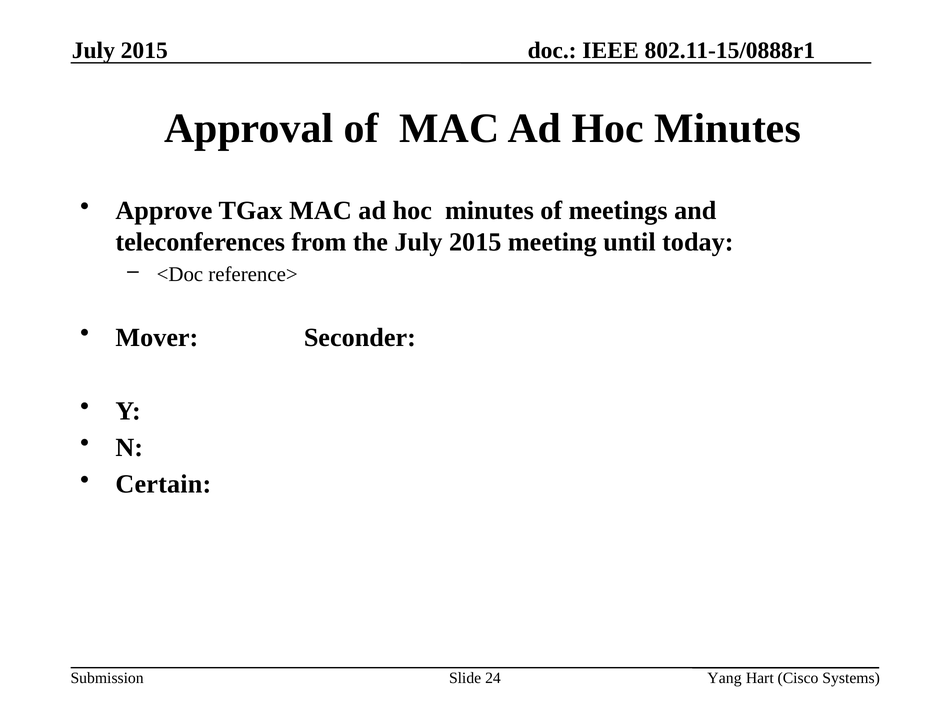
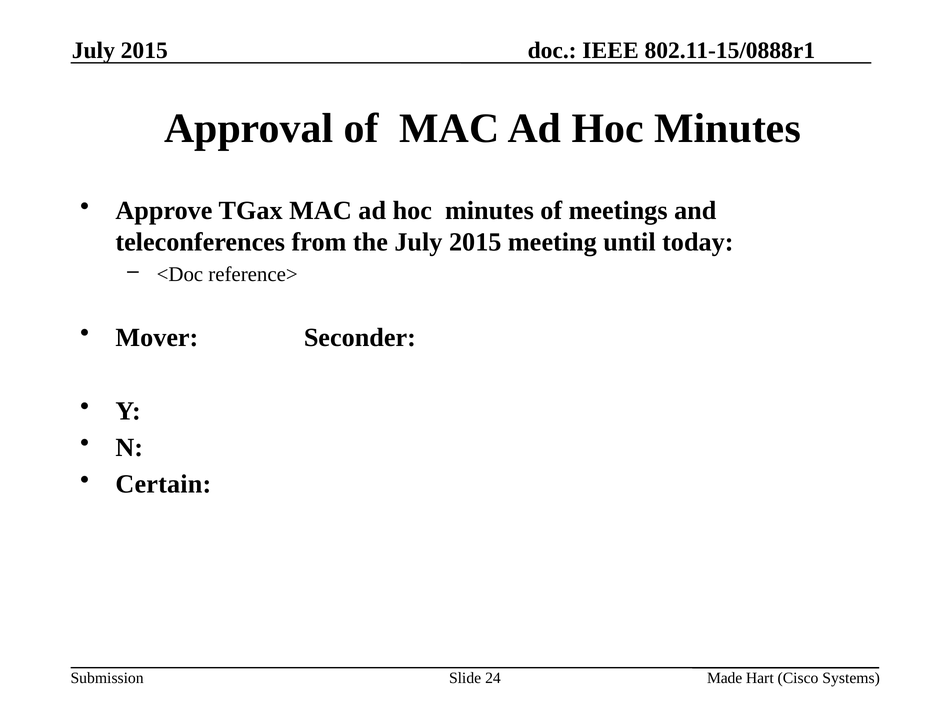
Yang: Yang -> Made (725, 678)
